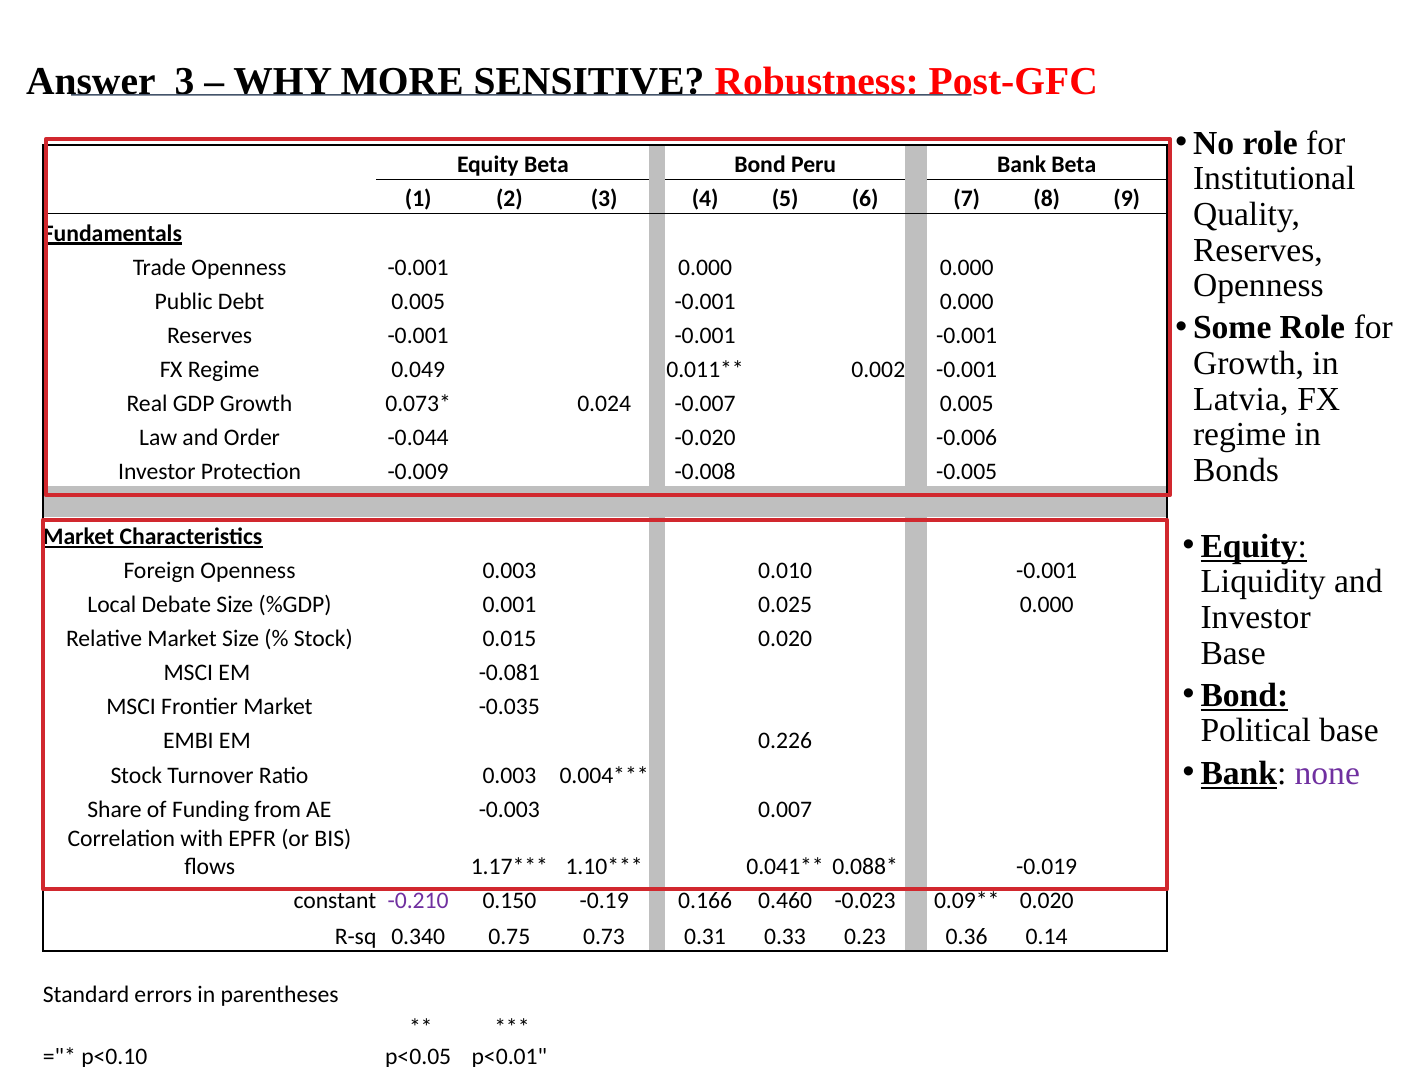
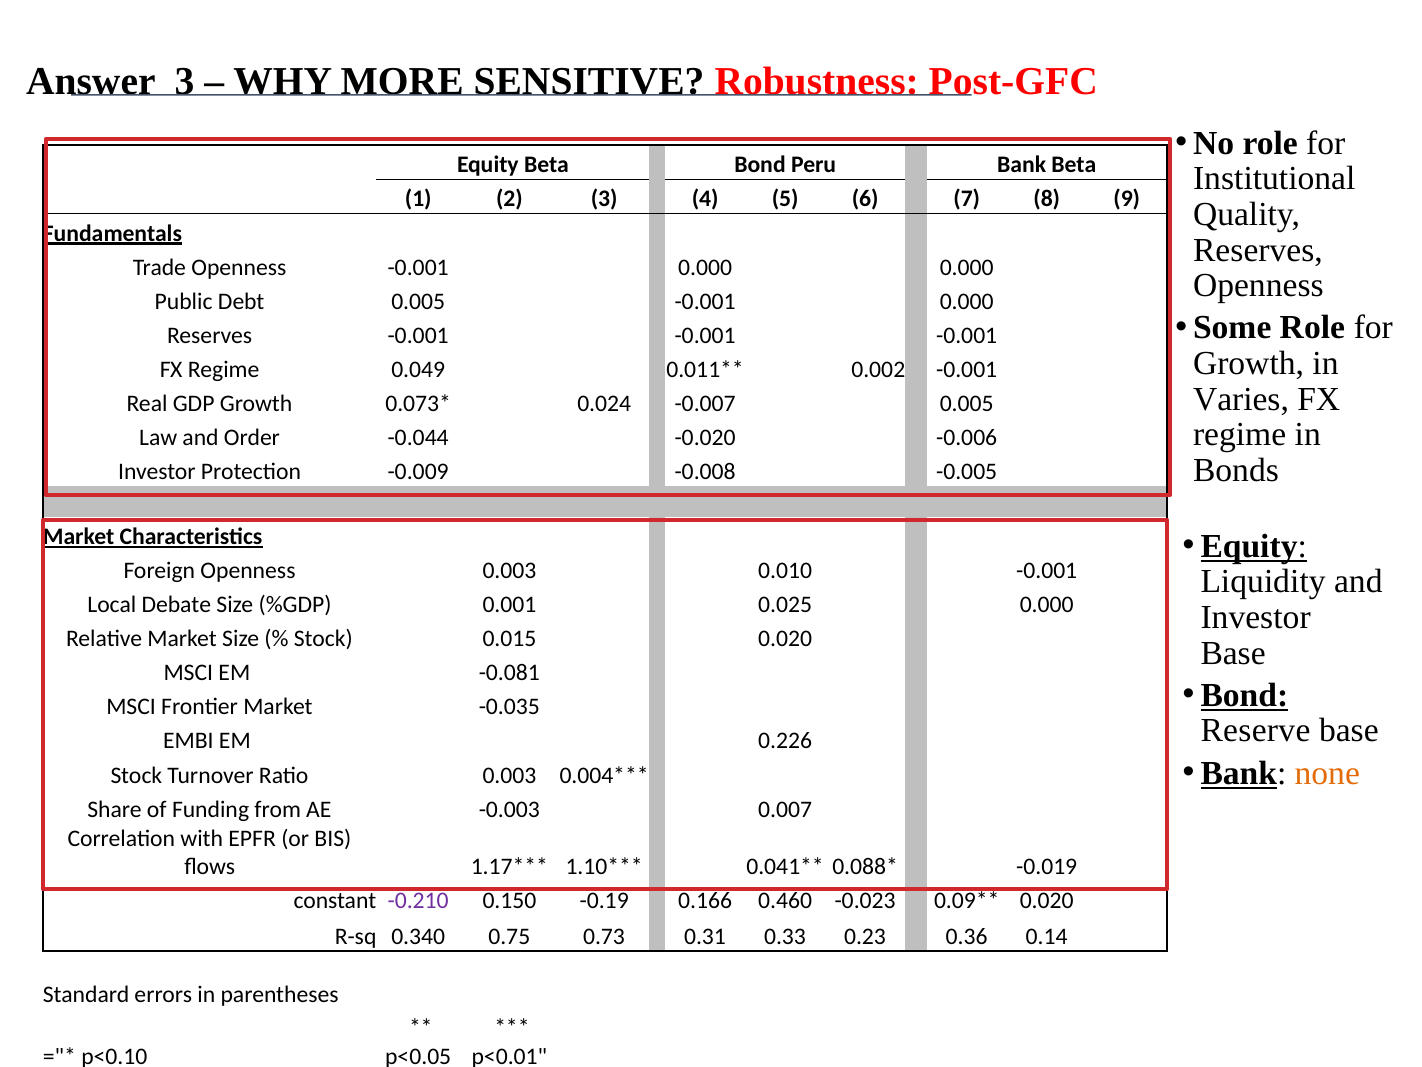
Latvia: Latvia -> Varies (1241, 399)
Political: Political -> Reserve (1255, 731)
none colour: purple -> orange (1327, 773)
